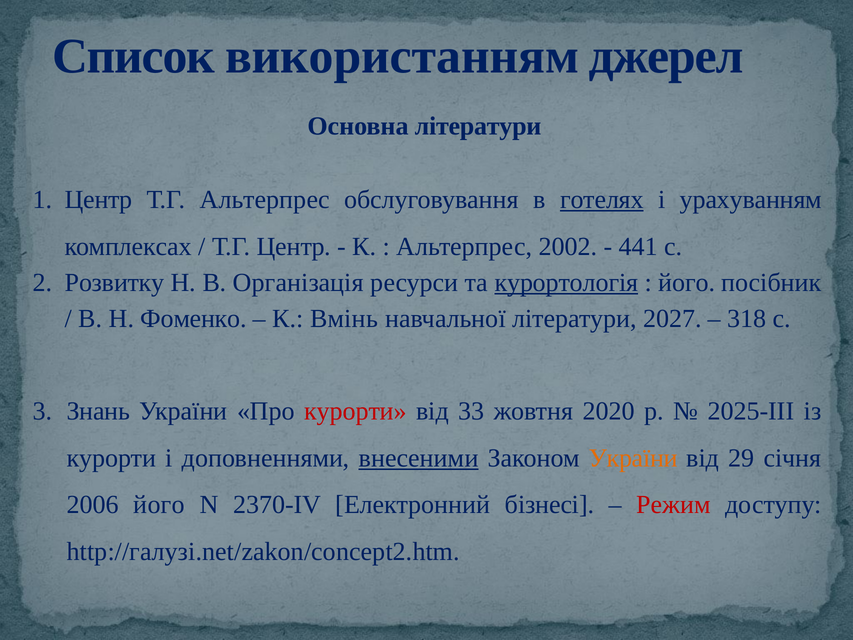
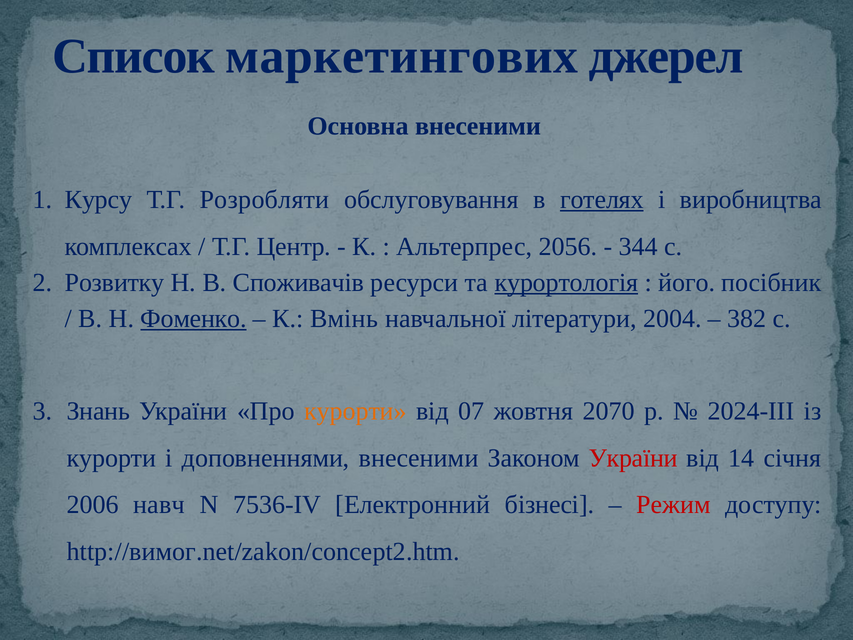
використанням: використанням -> маркетингових (402, 56)
Основна літератури: літератури -> внесеними (478, 126)
Центр: Центр -> Курсу (99, 200)
Т.Г Альтерпрес: Альтерпрес -> Розробляти (265, 200)
урахуванням: урахуванням -> виробництва (751, 200)
2002: 2002 -> 2056 (568, 246)
441: 441 -> 344 (638, 246)
Організація: Організація -> Споживачів (298, 282)
Фоменко underline: none -> present (194, 318)
2027: 2027 -> 2004 (672, 318)
318: 318 -> 382 (747, 318)
курорти colour: red -> orange (356, 411)
33: 33 -> 07 (471, 411)
2020: 2020 -> 2070 (609, 411)
2025-ІІІ: 2025-ІІІ -> 2024-ІІІ (751, 411)
внесеними underline: present -> none (419, 458)
України colour: orange -> red (633, 458)
29: 29 -> 14 (741, 458)
2006 його: його -> навч (159, 505)
2370-IV: 2370-IV -> 7536-IV (277, 505)
http://галузі.net/zakon/concept2.htm: http://галузі.net/zakon/concept2.htm -> http://вимог.net/zakon/concept2.htm (263, 551)
